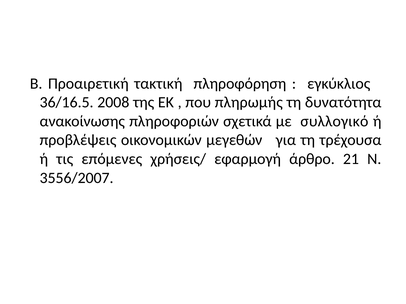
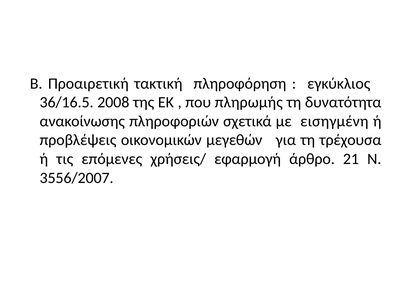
συλλογικό: συλλογικό -> εισηγμένη (334, 121)
